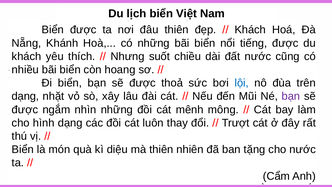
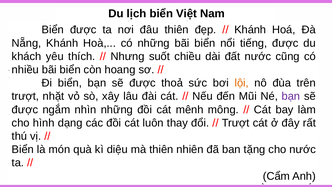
Khách: Khách -> Khánh (250, 30)
lội colour: blue -> orange (242, 83)
dạng: dạng -> trượt (25, 96)
